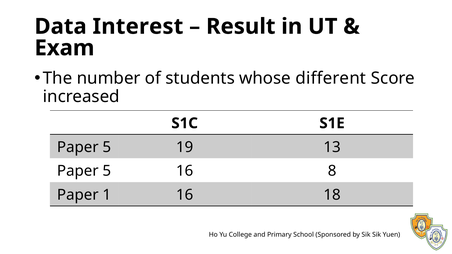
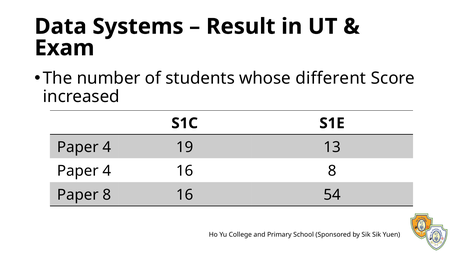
Interest: Interest -> Systems (138, 26)
5: 5 -> 4 (107, 147)
5: 5 -> 4 (107, 171)
Paper 1: 1 -> 8 (107, 195)
18: 18 -> 54 (332, 195)
